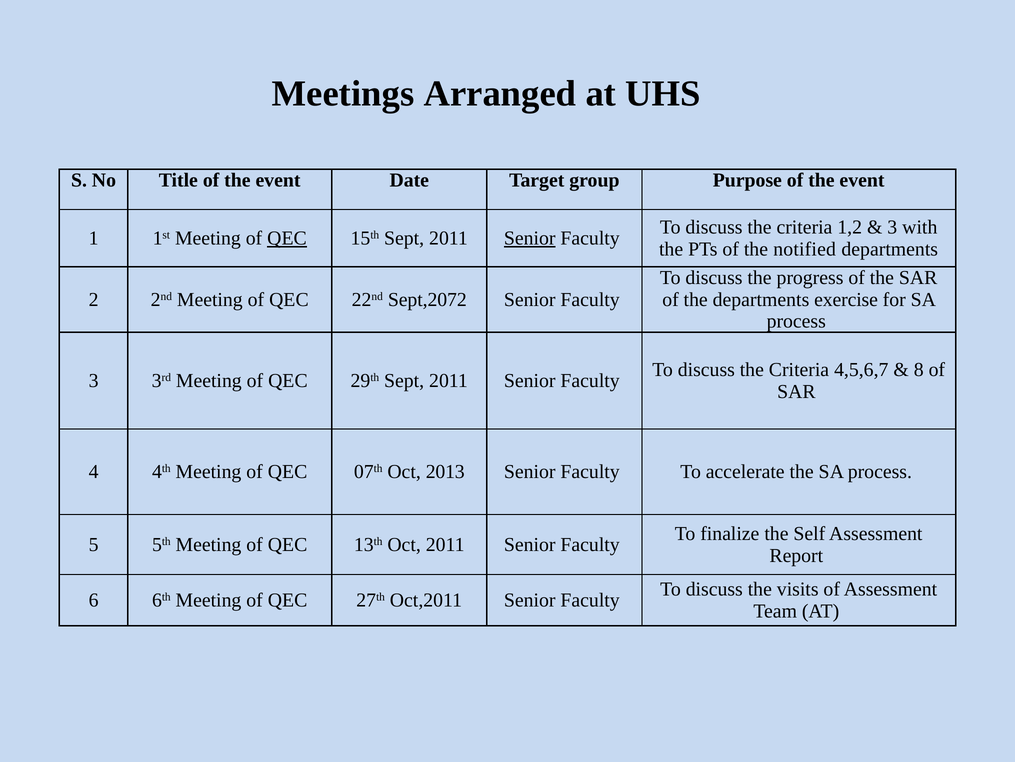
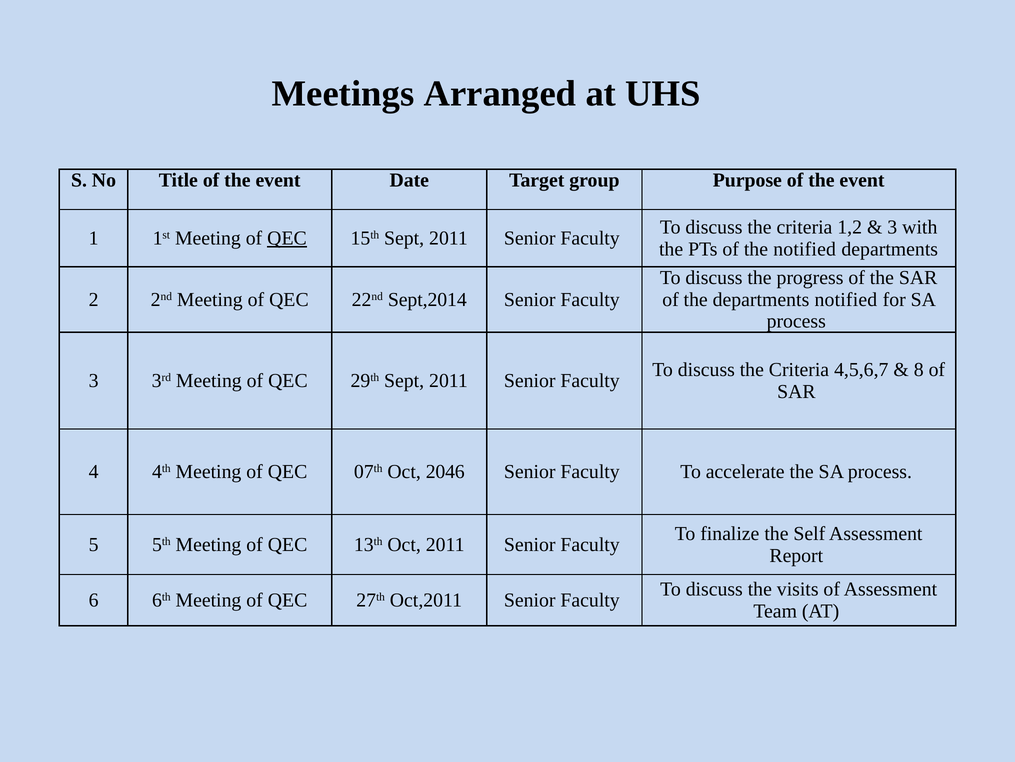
Senior underline: present -> none (530, 238)
Sept,2072: Sept,2072 -> Sept,2014 (427, 299)
departments exercise: exercise -> notified (846, 299)
2013: 2013 -> 2046 (445, 471)
